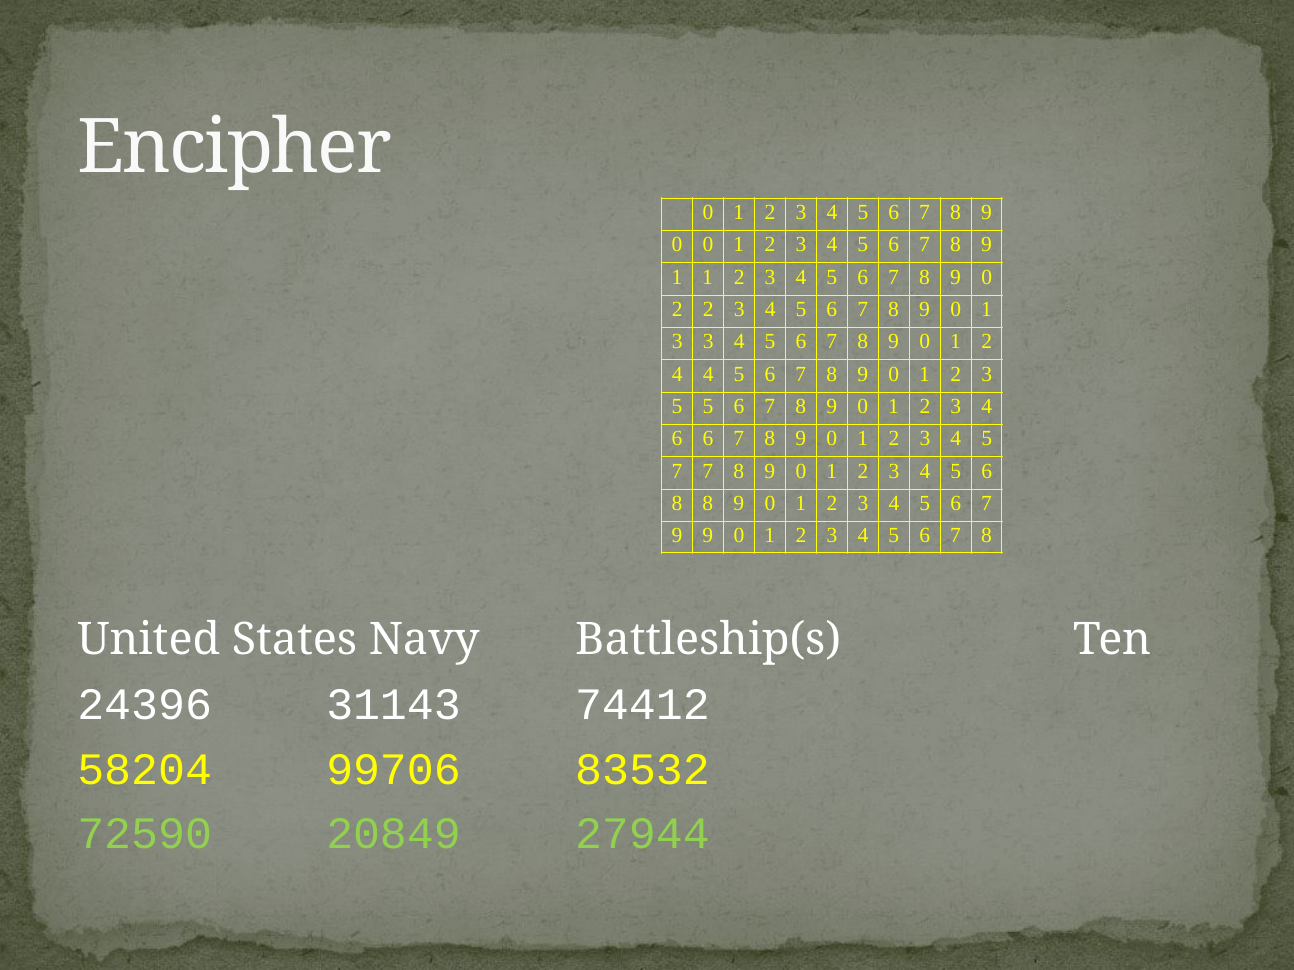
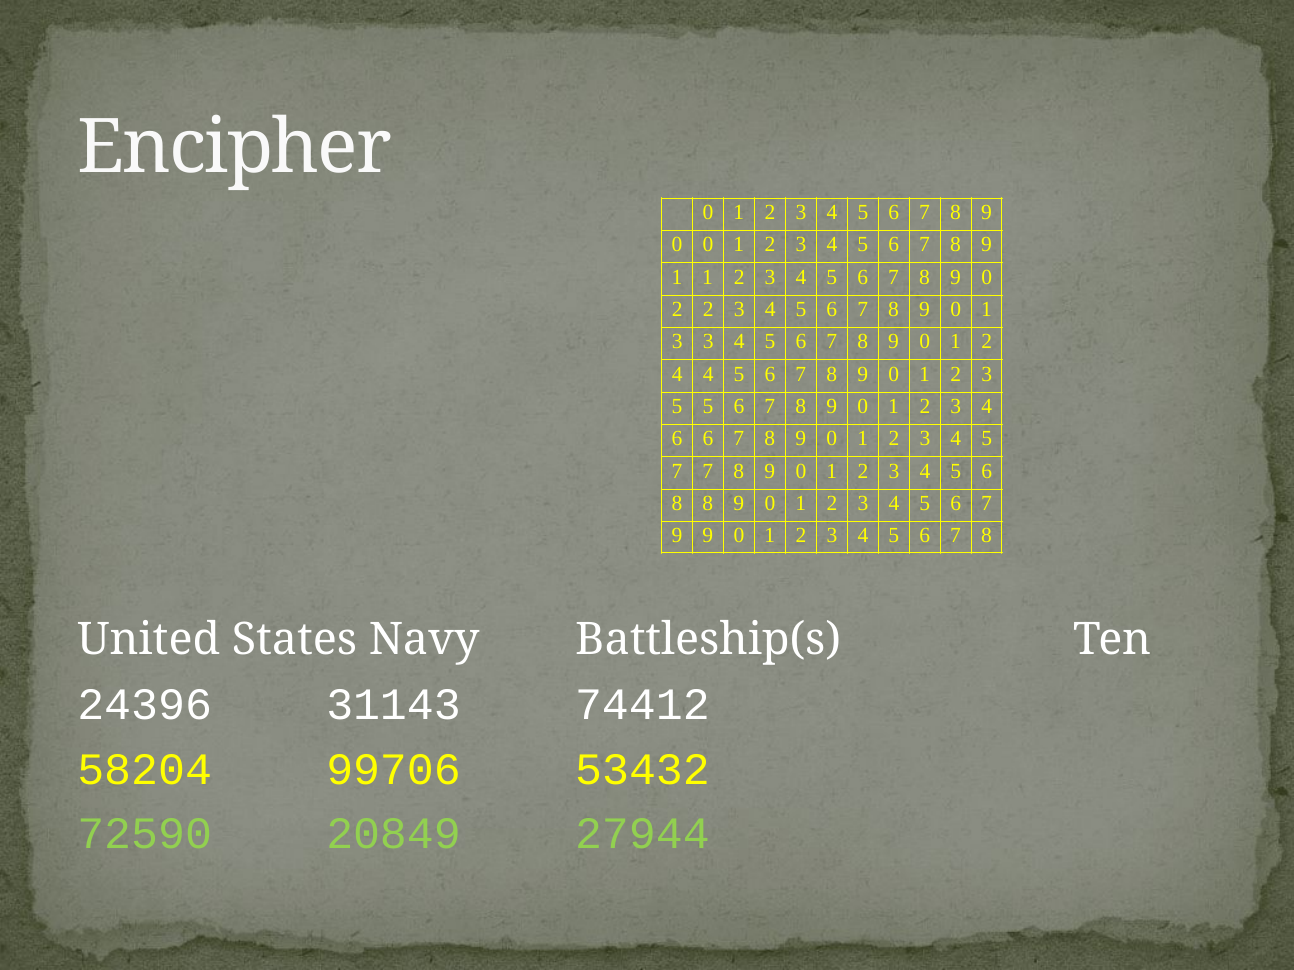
83532: 83532 -> 53432 (643, 770)
